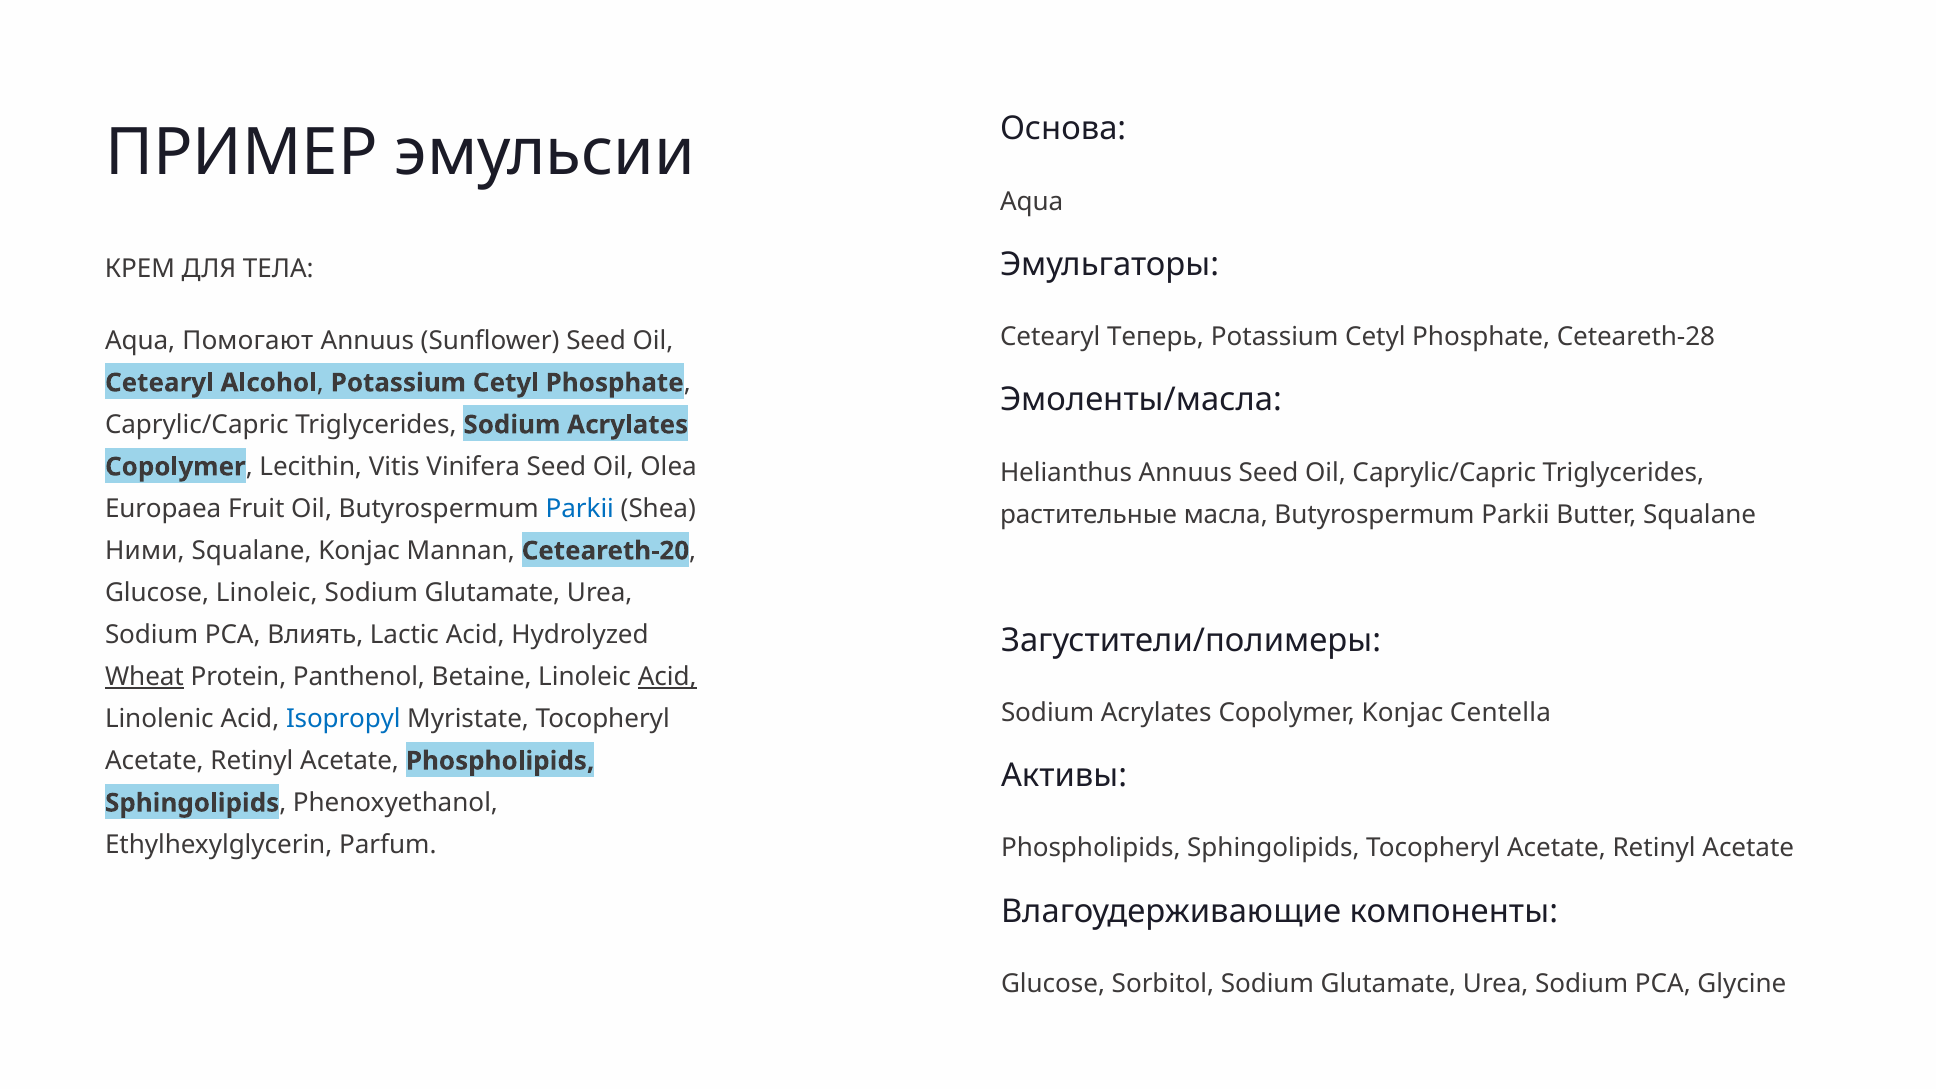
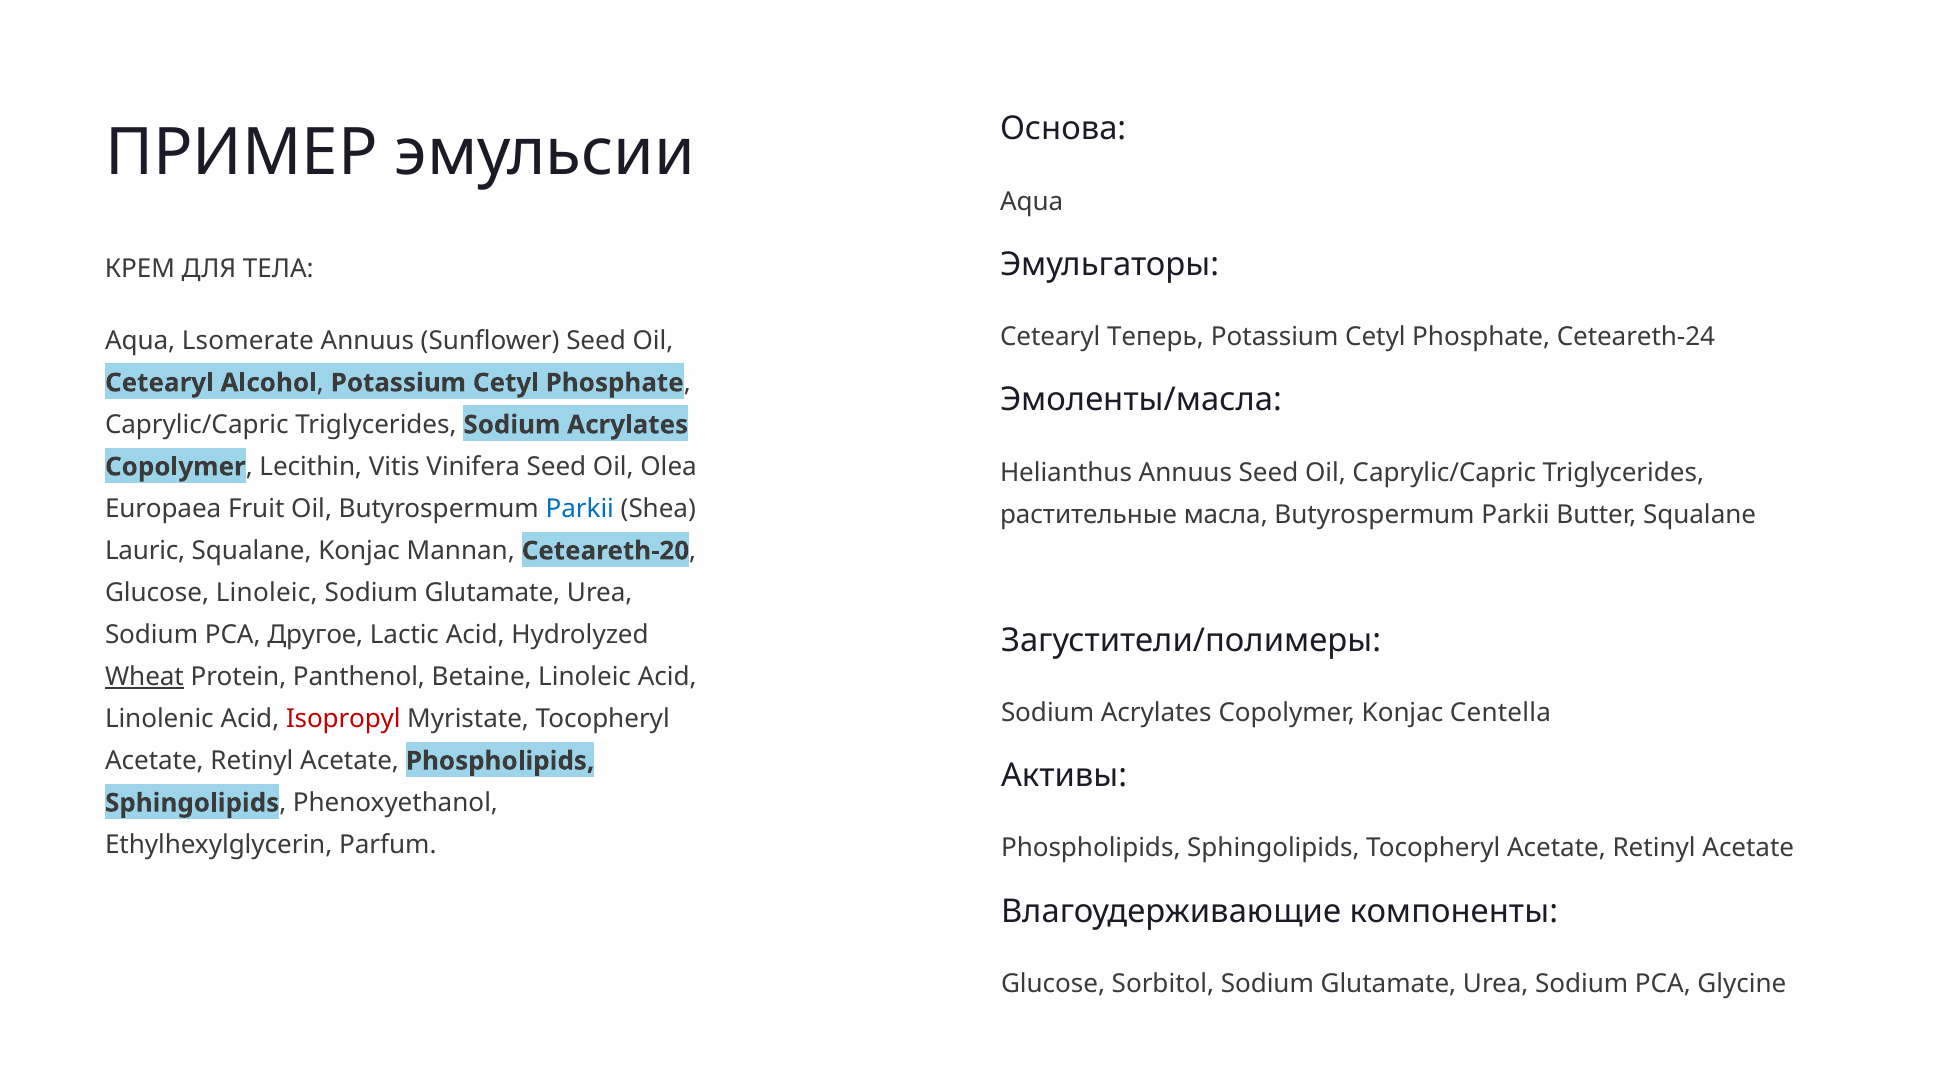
Ceteareth-28: Ceteareth-28 -> Ceteareth-24 (1636, 337)
Помогают: Помогают -> Lsomerate (248, 341)
Ними: Ними -> Lauric (145, 551)
Влиять: Влиять -> Другое (315, 635)
Acid underline: present -> none (667, 677)
Isopropyl colour: blue -> red (343, 719)
